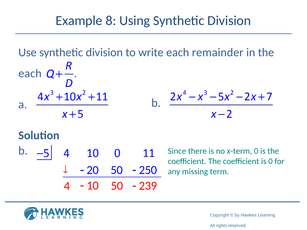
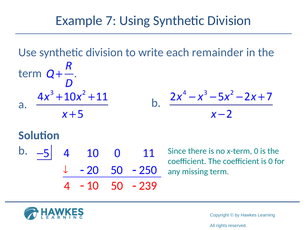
8: 8 -> 7 (111, 21)
each: each -> term (30, 74)
